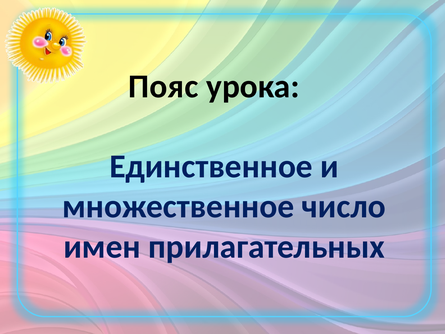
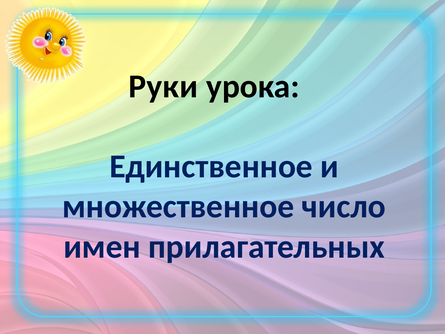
Пояс: Пояс -> Руки (163, 86)
